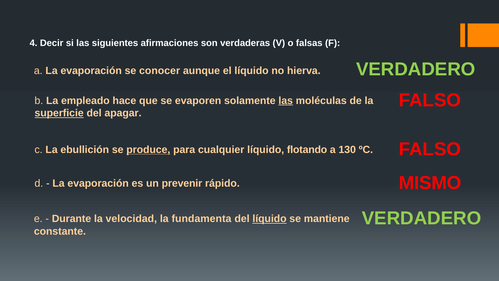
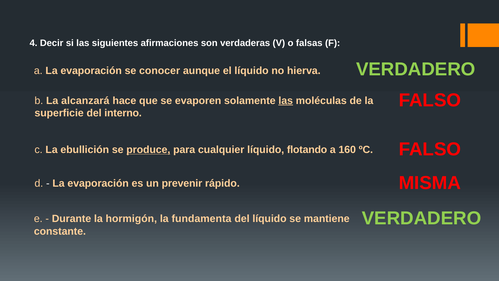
empleado: empleado -> alcanzará (85, 101)
superficie underline: present -> none (59, 113)
apagar: apagar -> interno (123, 113)
130: 130 -> 160 (347, 150)
MISMO: MISMO -> MISMA (430, 183)
velocidad: velocidad -> hormigón (131, 219)
líquido underline: present -> none (269, 219)
